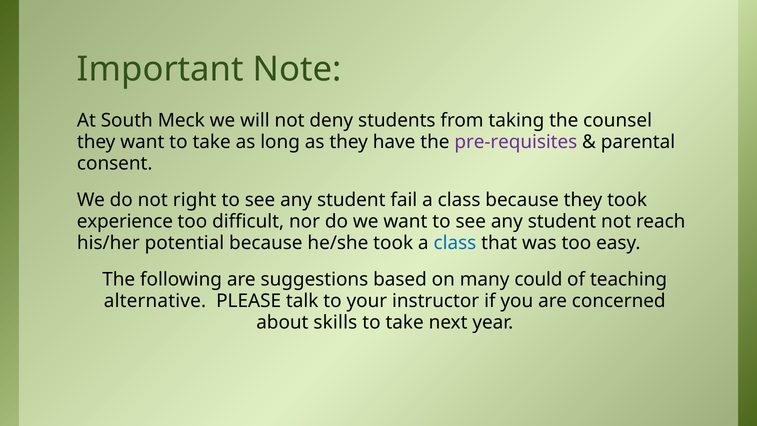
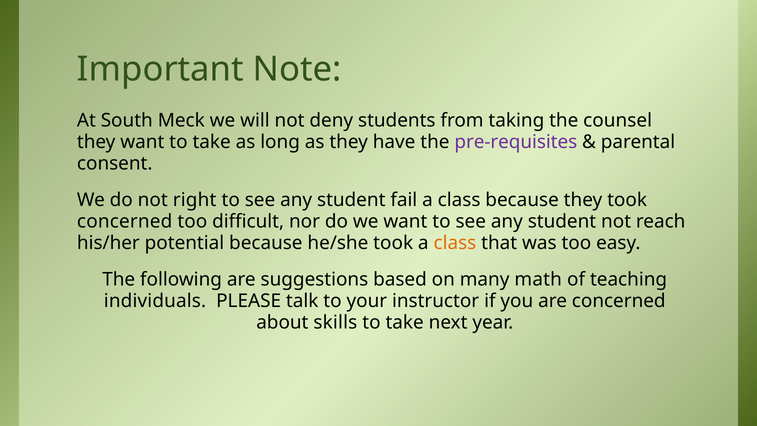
experience: experience -> concerned (125, 221)
class colour: blue -> orange (455, 243)
could: could -> math (538, 279)
alternative: alternative -> individuals (155, 301)
